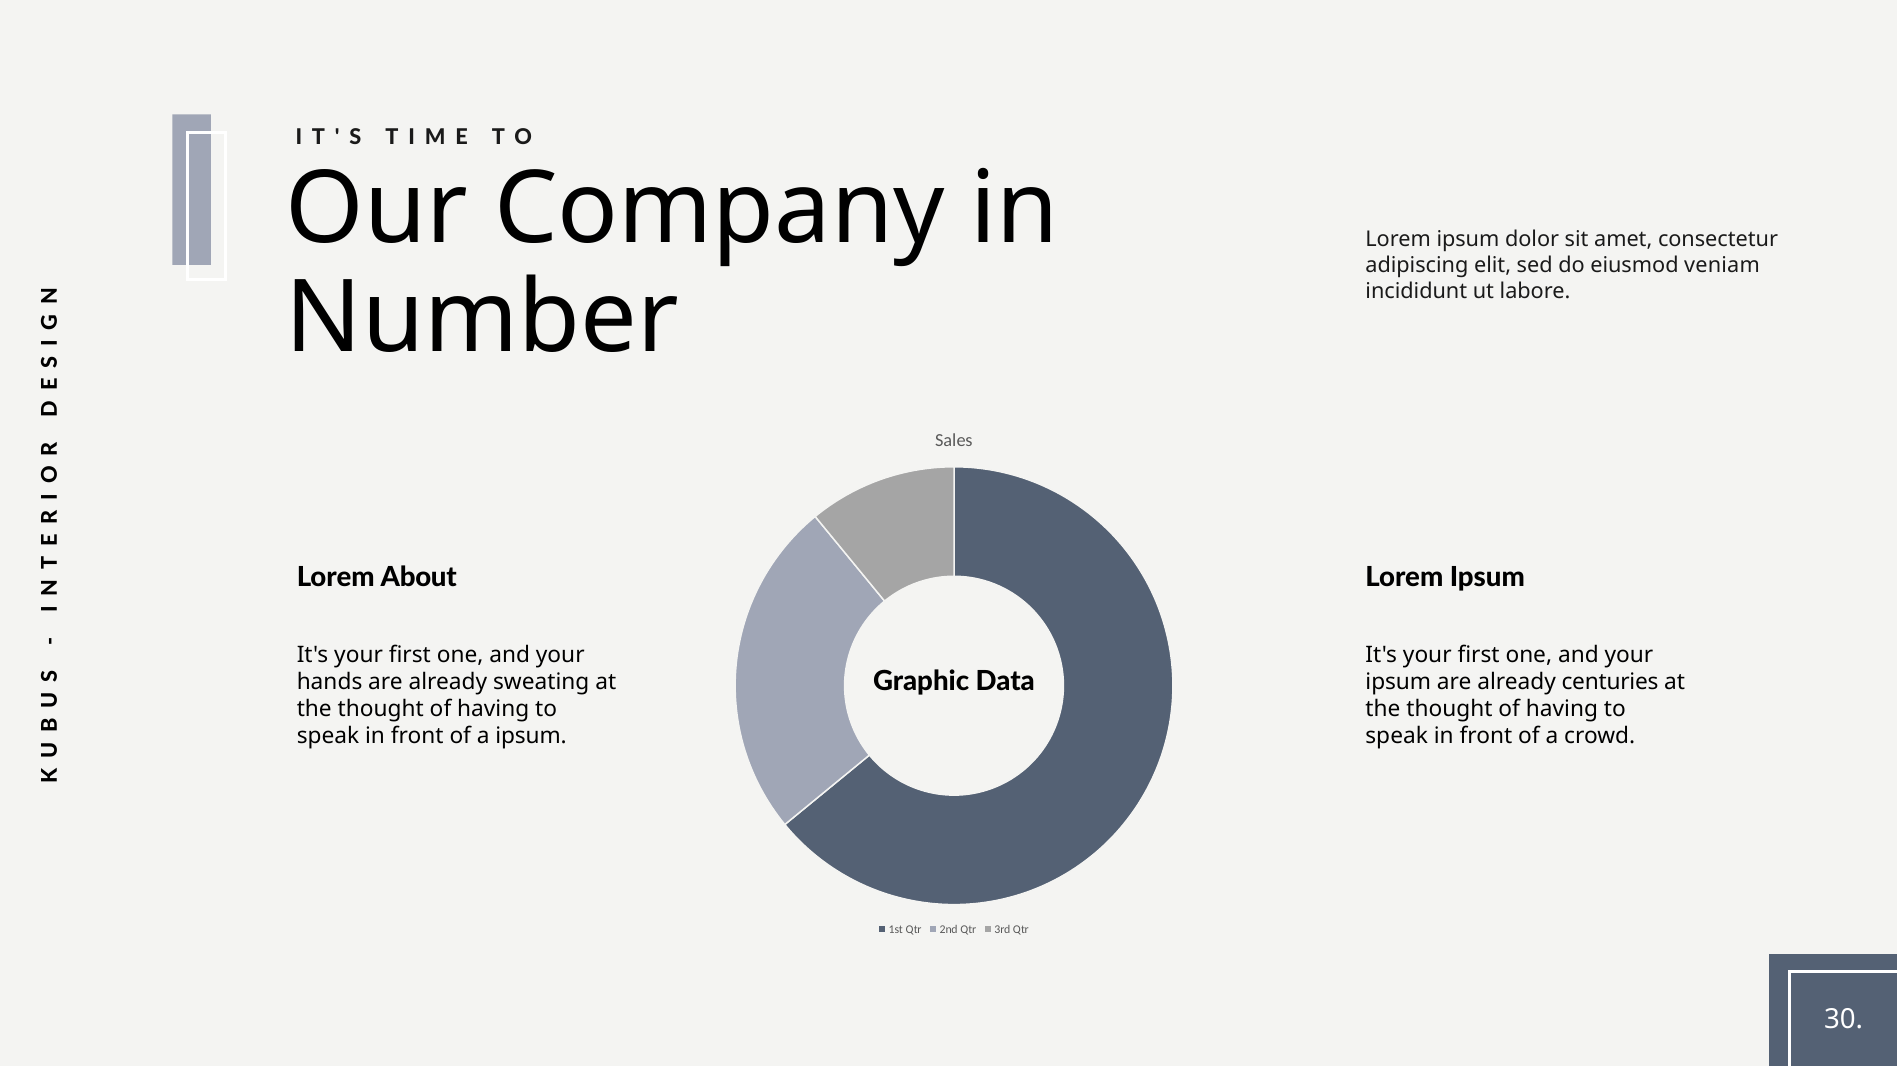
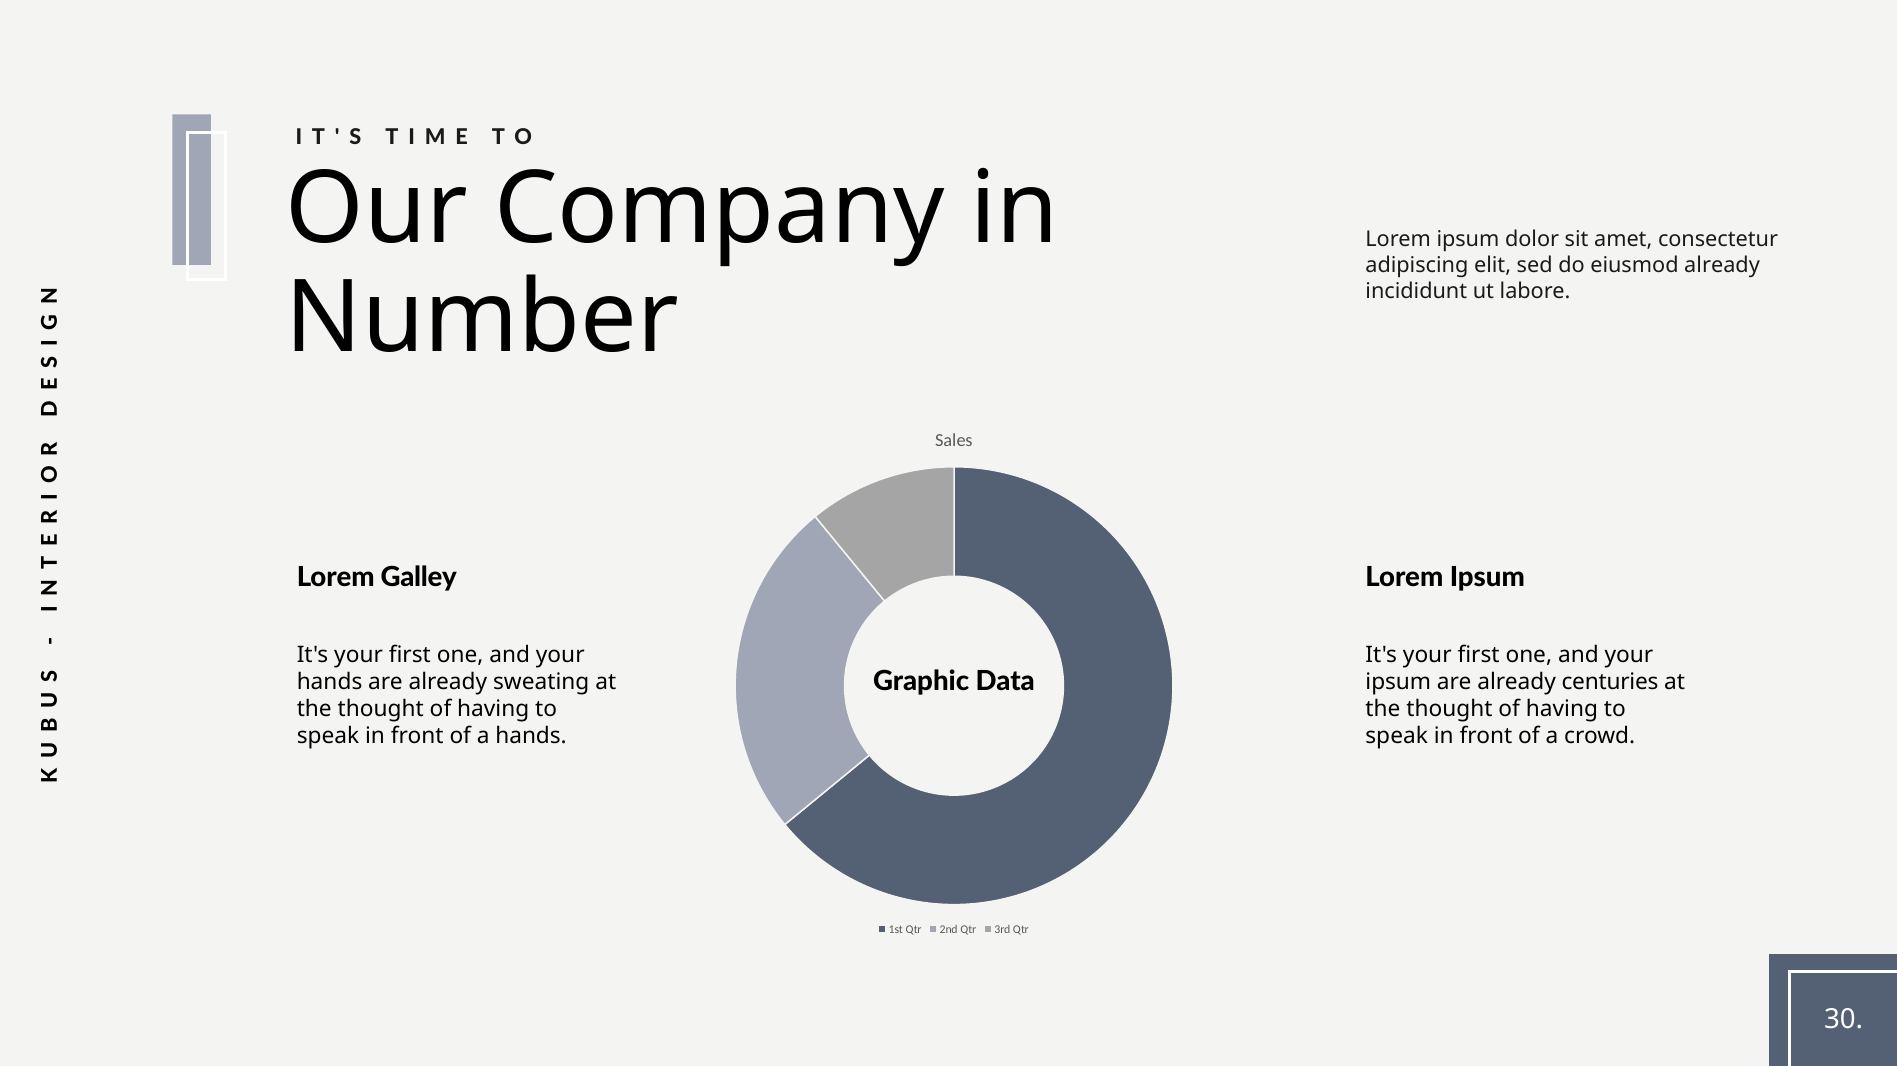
eiusmod veniam: veniam -> already (1722, 266)
About: About -> Galley (419, 578)
a ipsum: ipsum -> hands (531, 736)
